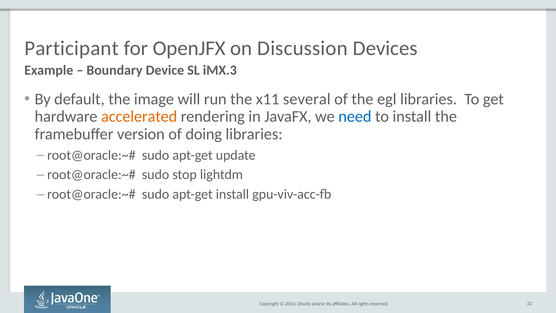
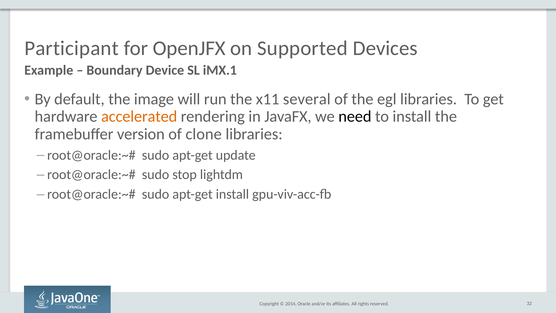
Discussion: Discussion -> Supported (303, 48)
iMX.3: iMX.3 -> iMX.1 (220, 70)
need colour: blue -> black (355, 117)
doing: doing -> clone (204, 134)
